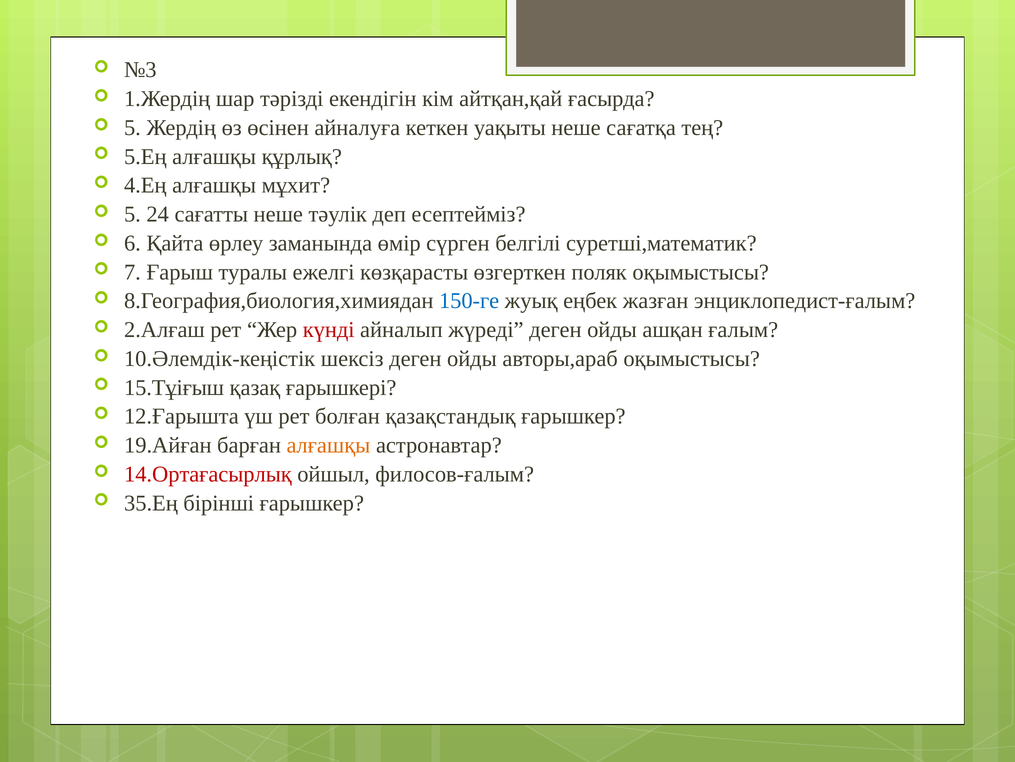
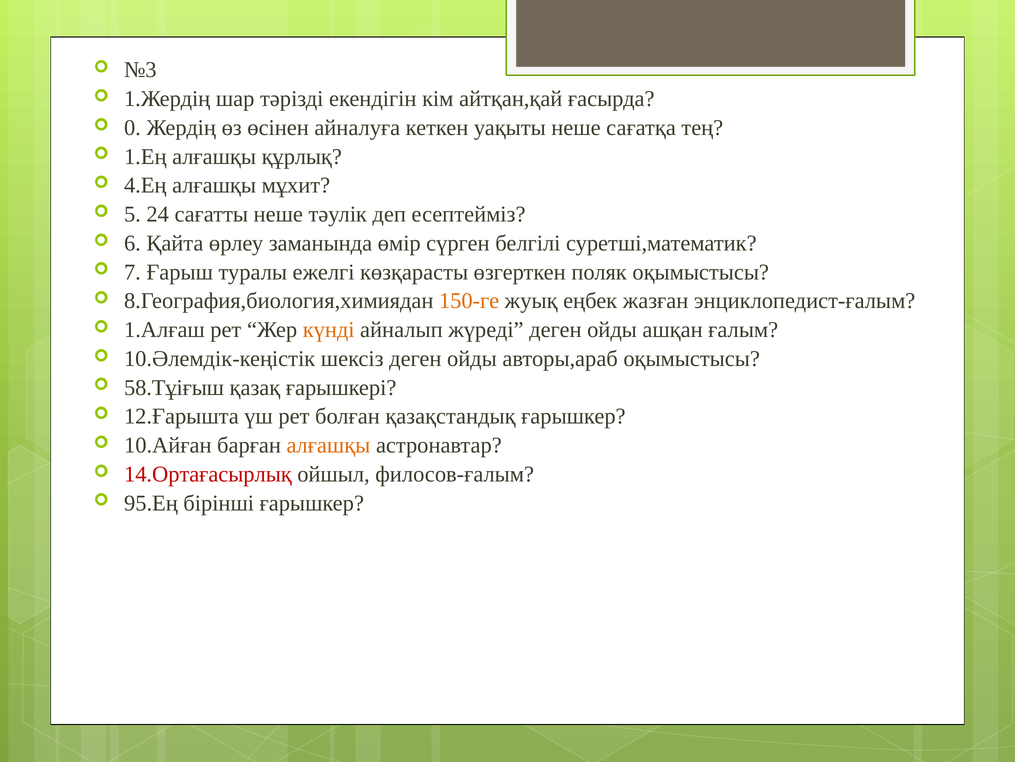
5: 5 -> 0 (132, 128)
5.Ең: 5.Ең -> 1.Ең (145, 156)
150-ге colour: blue -> orange (469, 301)
2.Алғаш: 2.Алғаш -> 1.Алғаш (164, 330)
күнді colour: red -> orange (329, 330)
15.Тұіғыш: 15.Тұіғыш -> 58.Тұіғыш (174, 387)
19.Айған: 19.Айған -> 10.Айған (168, 445)
35.Ең: 35.Ең -> 95.Ең (151, 503)
